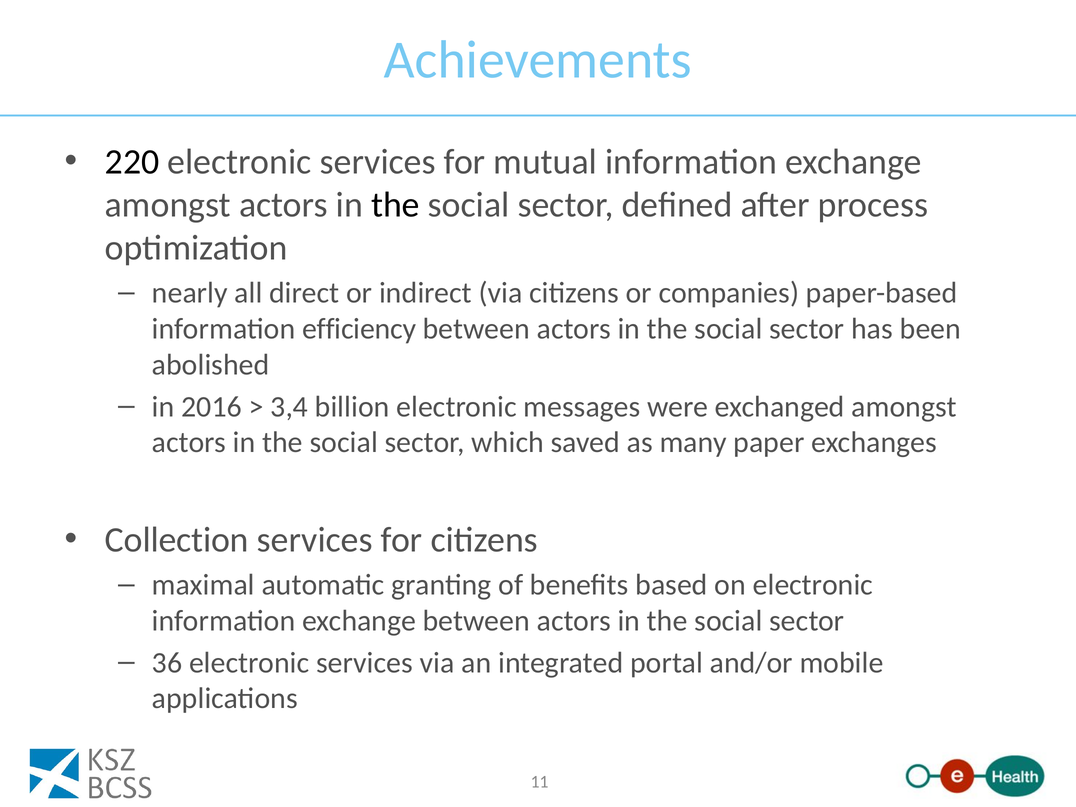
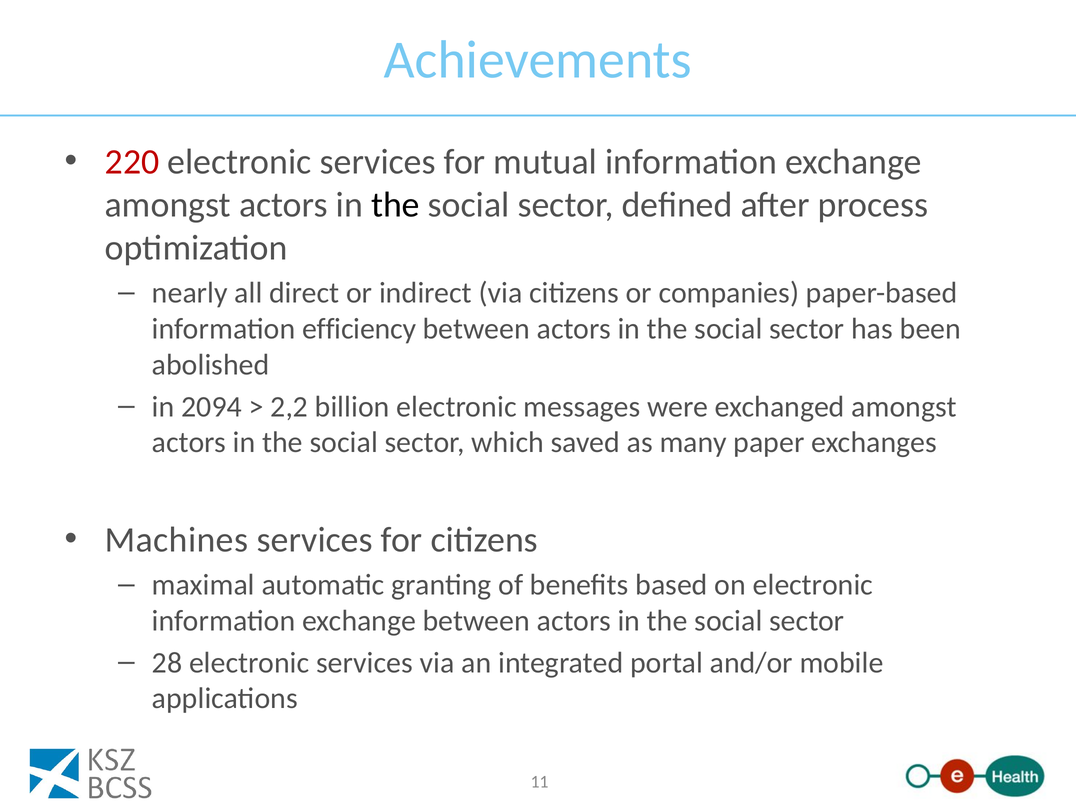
220 colour: black -> red (132, 162)
2016: 2016 -> 2094 (212, 407)
3,4: 3,4 -> 2,2 (289, 407)
Collection: Collection -> Machines (177, 540)
36: 36 -> 28 (167, 663)
